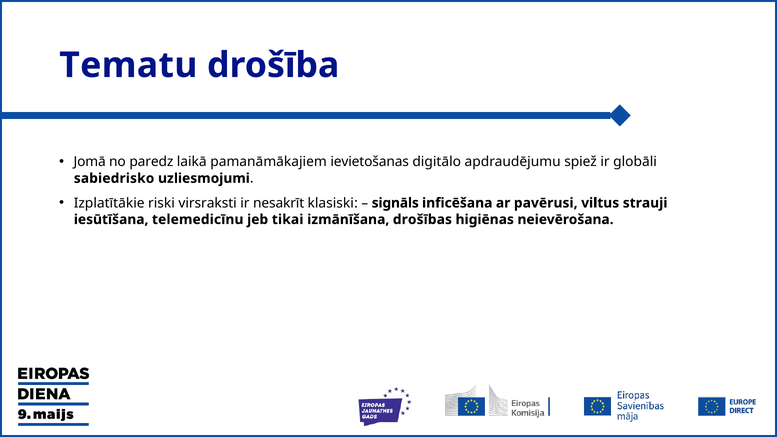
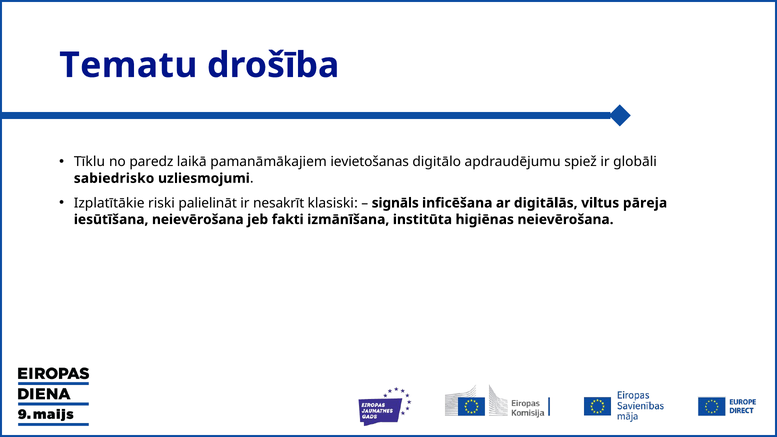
Jomā: Jomā -> Tīklu (90, 162)
virsraksti: virsraksti -> palielināt (208, 203)
pavērusi: pavērusi -> digitālās (546, 203)
strauji: strauji -> pāreja (645, 203)
iesūtīšana telemedicīnu: telemedicīnu -> neievērošana (198, 220)
tikai: tikai -> fakti (288, 220)
drošības: drošības -> institūta (422, 220)
